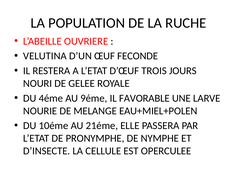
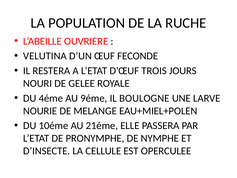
FAVORABLE: FAVORABLE -> BOULOGNE (144, 98)
